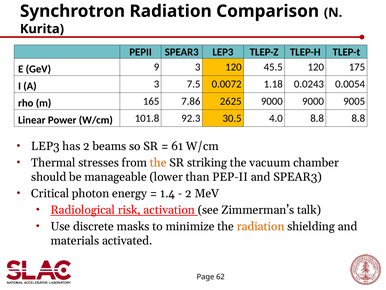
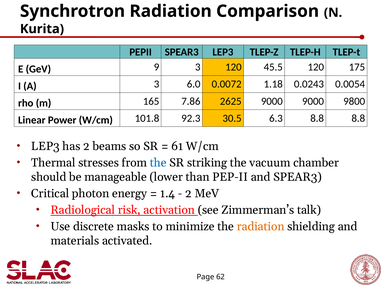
7.5: 7.5 -> 6.0 (194, 84)
9005: 9005 -> 9800 (354, 101)
4.0: 4.0 -> 6.3 (276, 118)
the colour: orange -> blue (158, 162)
